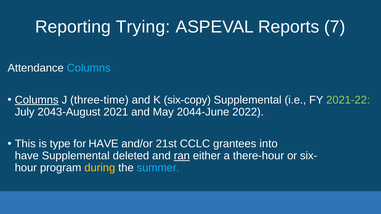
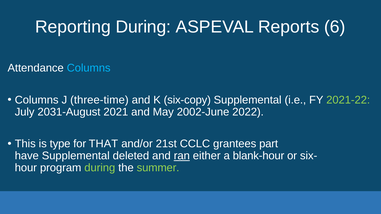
Reporting Trying: Trying -> During (143, 27)
7: 7 -> 6 (335, 27)
Columns underline: present -> none (37, 100)
2043-August: 2043-August -> 2031-August (69, 112)
2044-June: 2044-June -> 2002-June (203, 112)
for HAVE: HAVE -> THAT (103, 144)
into: into -> part (269, 144)
there-hour: there-hour -> blank-hour (259, 156)
during colour: yellow -> light green (100, 168)
summer colour: light blue -> light green (158, 168)
